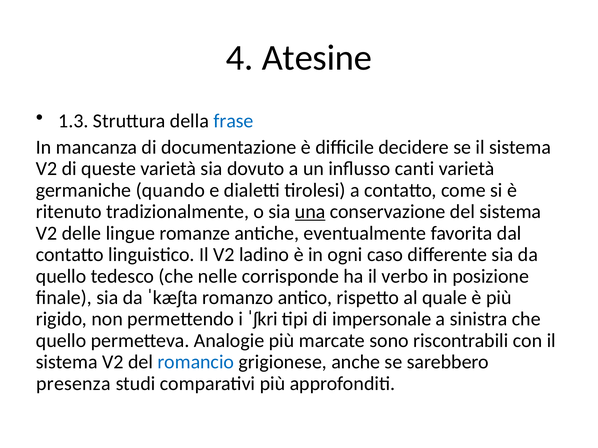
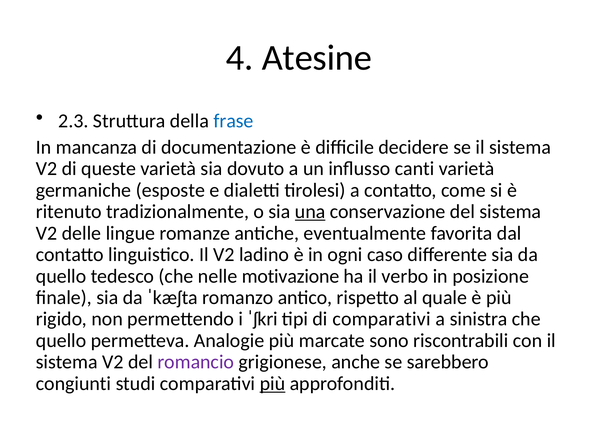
1.3: 1.3 -> 2.3 (73, 121)
quando: quando -> esposte (170, 190)
corrisponde: corrisponde -> motivazione (291, 276)
di impersonale: impersonale -> comparativi (382, 319)
romancio colour: blue -> purple (196, 362)
presenza: presenza -> congiunti (74, 384)
più underline: none -> present (272, 384)
